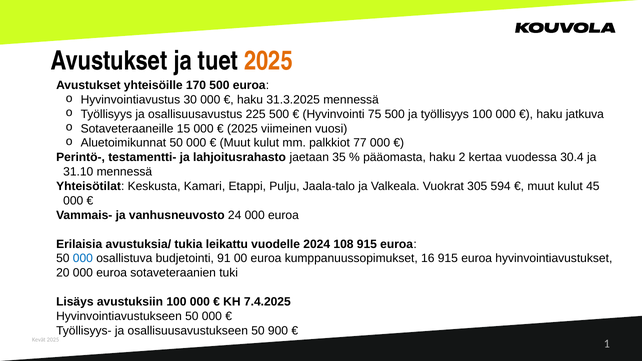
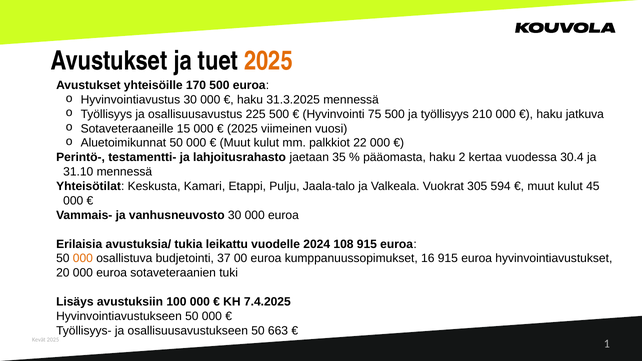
työllisyys 100: 100 -> 210 (482, 114)
77: 77 -> 22 (360, 143)
vanhusneuvosto 24: 24 -> 30 (235, 215)
000 colour: blue -> orange (83, 259)
91: 91 -> 37 (224, 259)
900: 900 -> 663 (278, 331)
